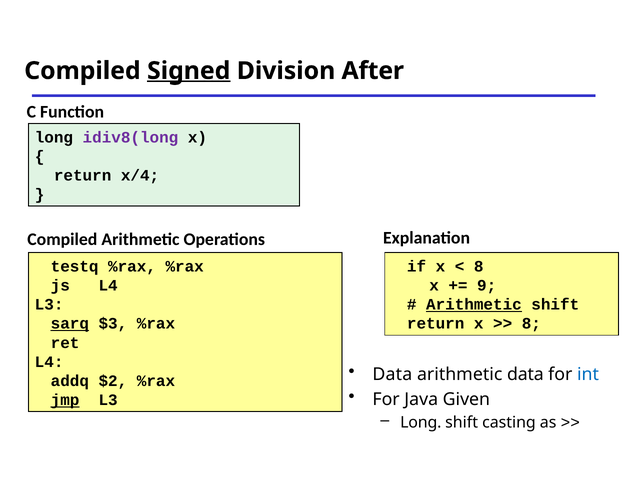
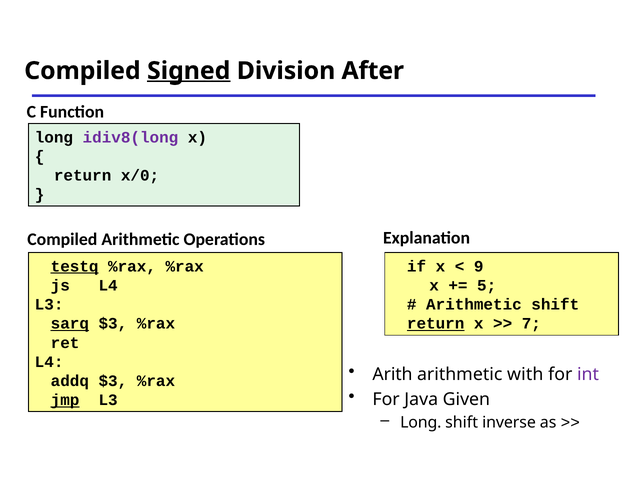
x/4: x/4 -> x/0 (140, 176)
testq underline: none -> present (75, 267)
8: 8 -> 9 (479, 267)
9: 9 -> 5 (487, 286)
Arithmetic underline: present -> none (474, 305)
return underline: none -> present (436, 324)
8: 8 -> 7 (531, 324)
Data: Data -> Arith (393, 375)
arithmetic data: data -> with (525, 375)
int colour: blue -> purple (588, 375)
addq $2: $2 -> $3 (113, 381)
casting: casting -> inverse (509, 423)
